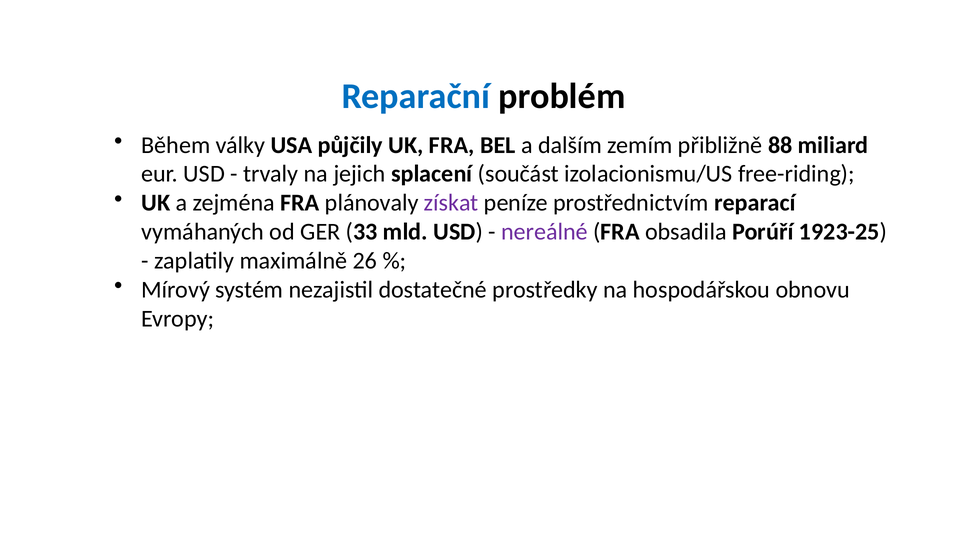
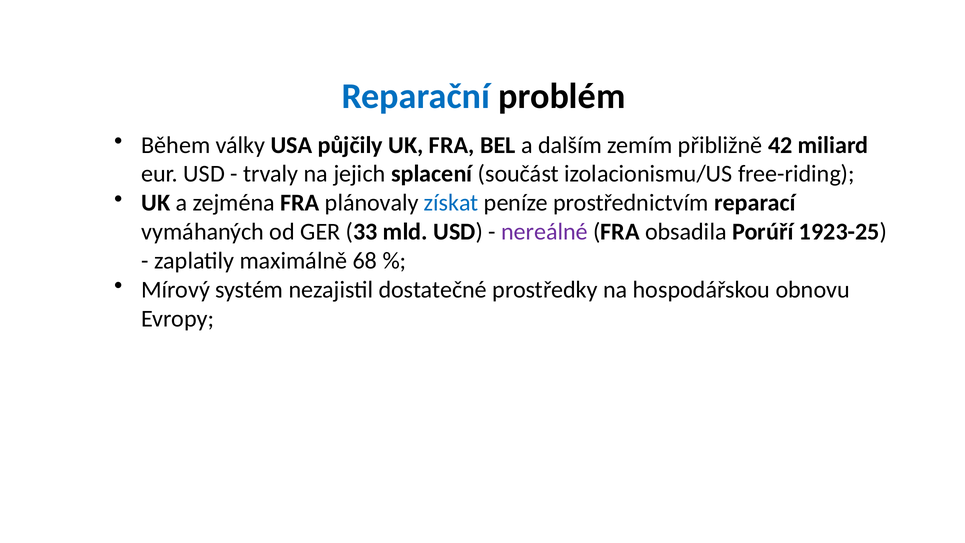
88: 88 -> 42 (780, 145)
získat colour: purple -> blue (451, 203)
26: 26 -> 68 (365, 261)
